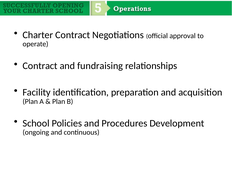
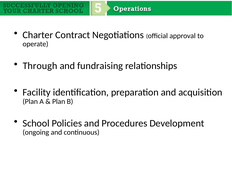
Contract: Contract -> Through (40, 66)
